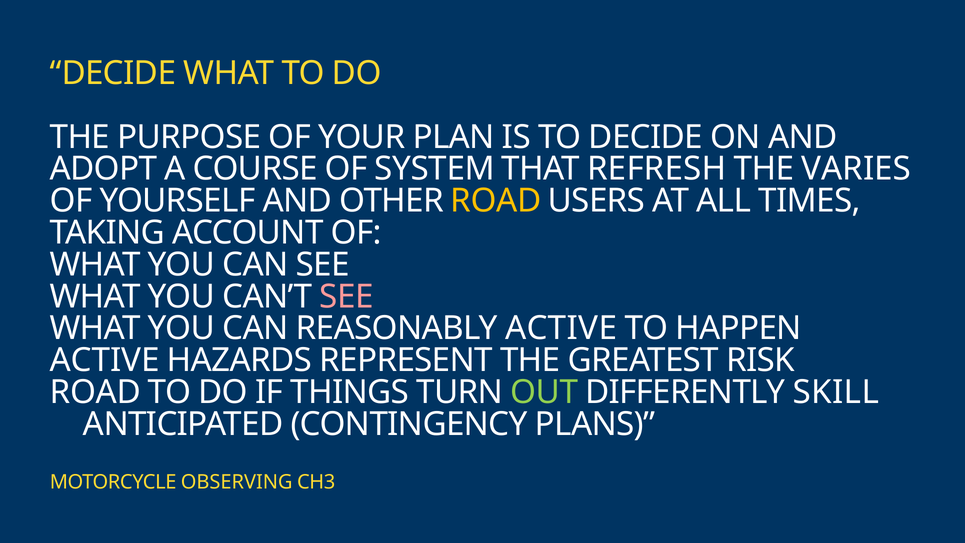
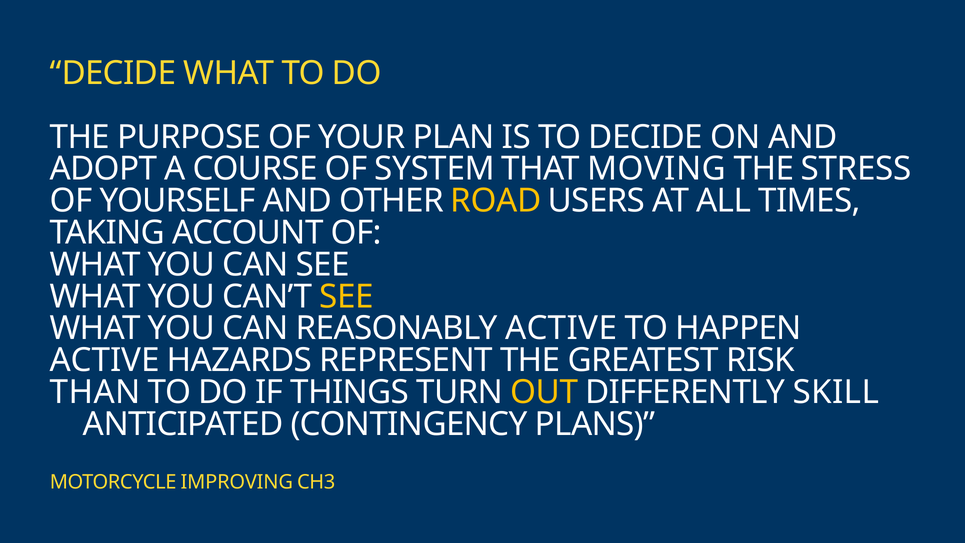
REFRESH: REFRESH -> MOVING (657, 169)
VARIES: VARIES -> STRESS (856, 169)
SEE colour: pink -> yellow (346, 296)
ROAD: ROAD -> THAN (95, 392)
OUT colour: light green -> yellow (544, 392)
OBSERVING: OBSERVING -> IMPROVING (237, 482)
